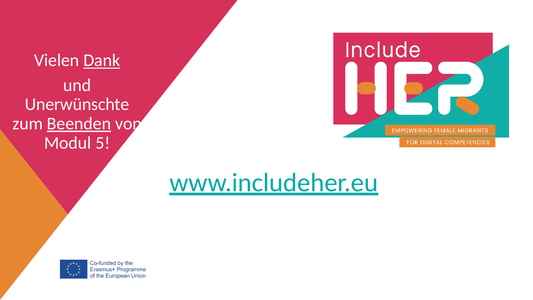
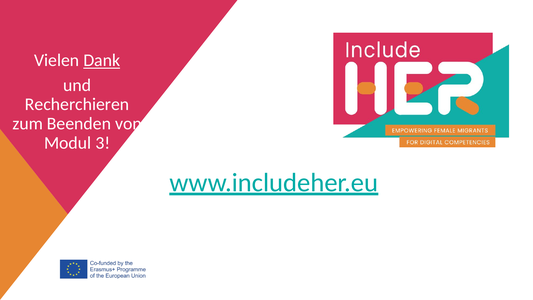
Unerwünschte: Unerwünschte -> Recherchieren (77, 104)
Beenden underline: present -> none (79, 124)
5: 5 -> 3 (103, 143)
